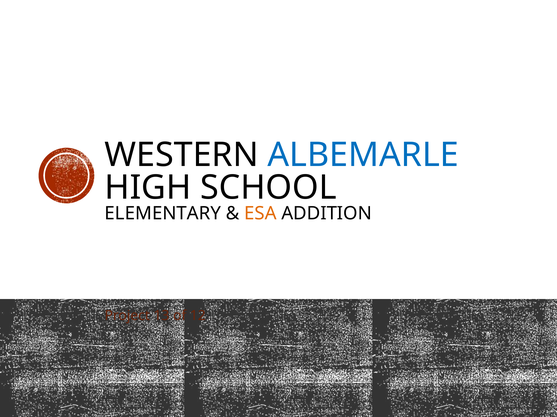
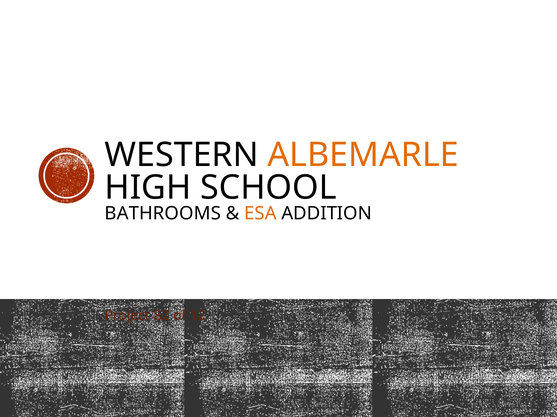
ALBEMARLE colour: blue -> orange (363, 155)
ELEMENTARY: ELEMENTARY -> BATHROOMS (163, 214)
13: 13 -> 82 (161, 316)
